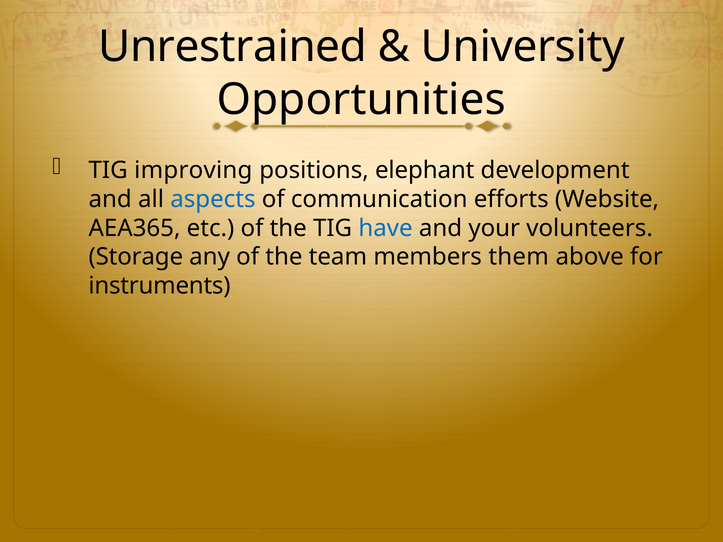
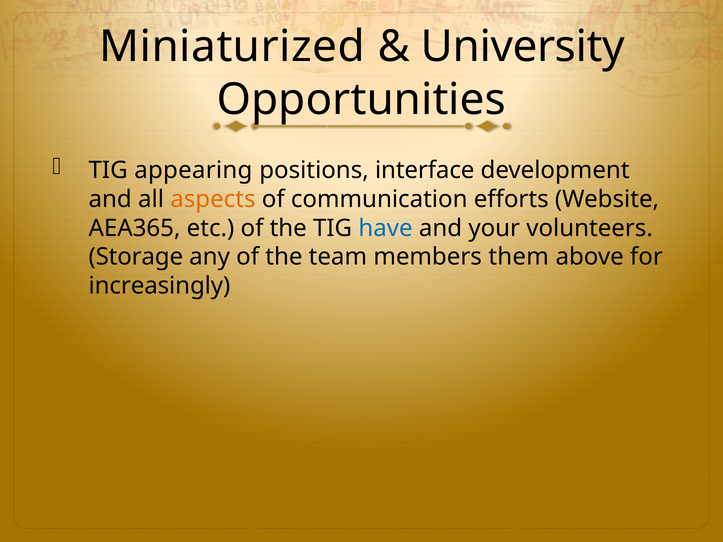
Unrestrained: Unrestrained -> Miniaturized (232, 47)
improving: improving -> appearing (193, 170)
elephant: elephant -> interface (425, 170)
aspects colour: blue -> orange (213, 199)
instruments: instruments -> increasingly (159, 286)
